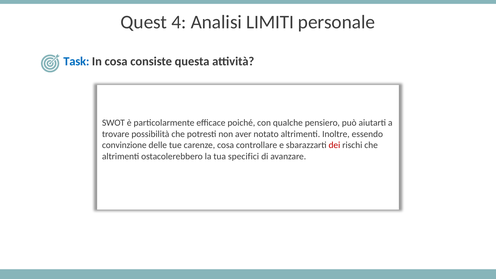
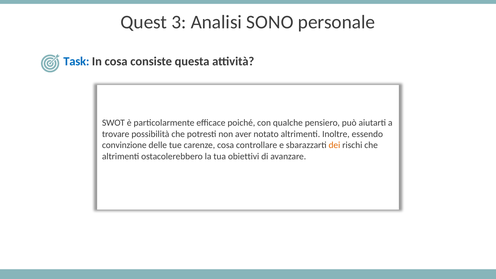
4: 4 -> 3 (179, 22)
LIMITI: LIMITI -> SONO (270, 22)
dei colour: red -> orange (334, 145)
specifici: specifici -> obiettivi (244, 156)
